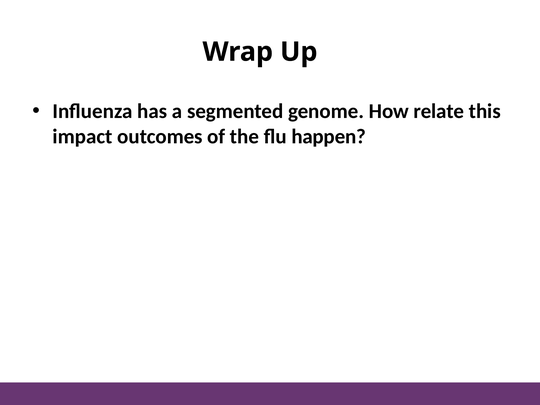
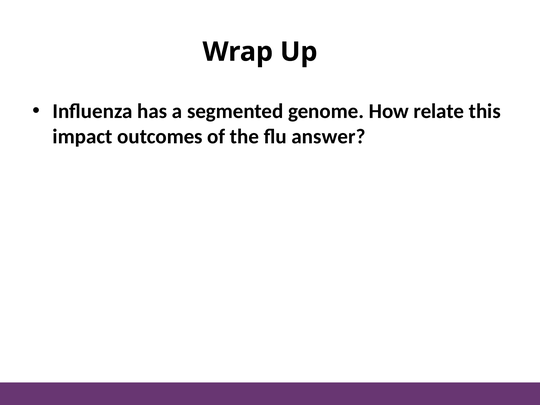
happen: happen -> answer (328, 136)
